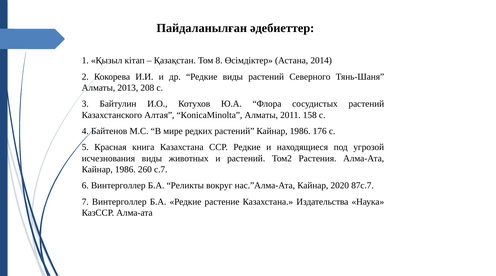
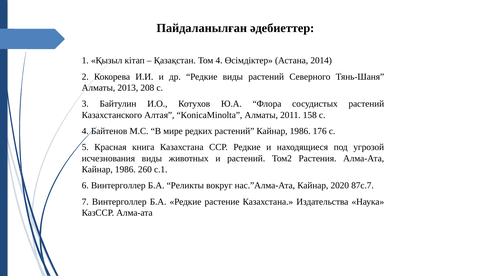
Том 8: 8 -> 4 (219, 61)
с.7: с.7 -> с.1 (161, 170)
